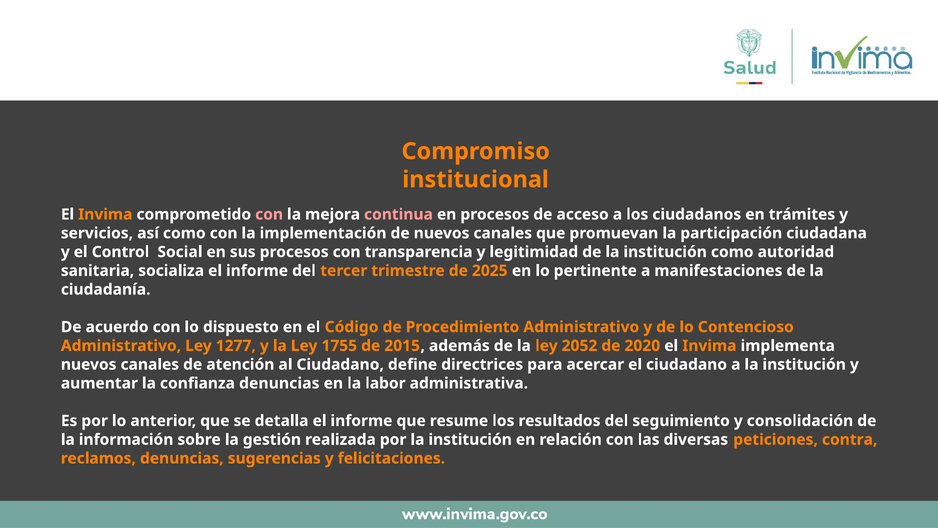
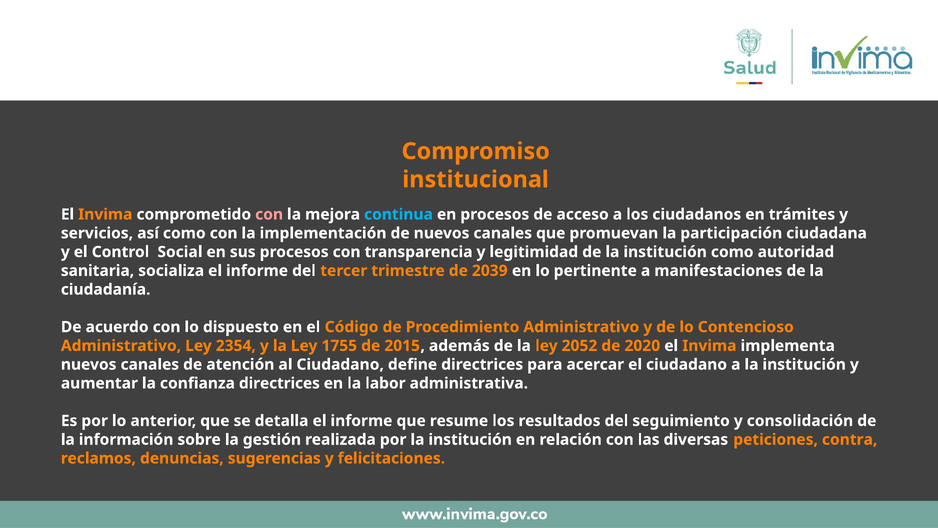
continua colour: pink -> light blue (398, 214)
2025: 2025 -> 2039 (490, 271)
1277: 1277 -> 2354 (236, 346)
confianza denuncias: denuncias -> directrices (279, 383)
